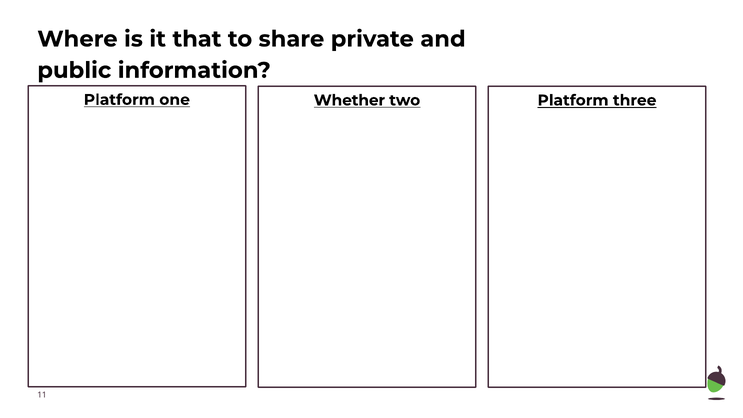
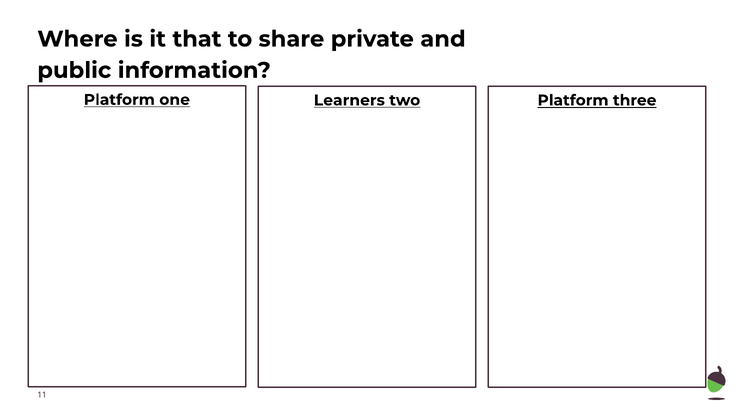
Whether: Whether -> Learners (349, 100)
